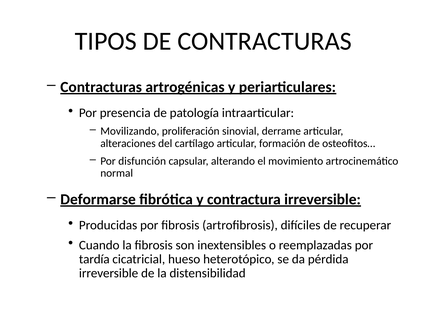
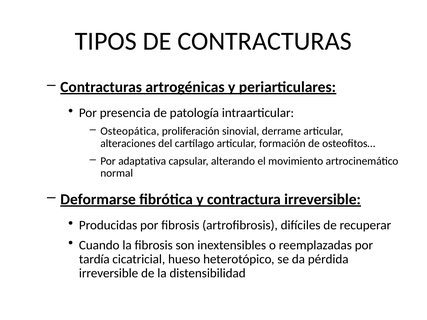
Movilizando: Movilizando -> Osteopática (130, 131)
disfunción: disfunción -> adaptativa (142, 161)
